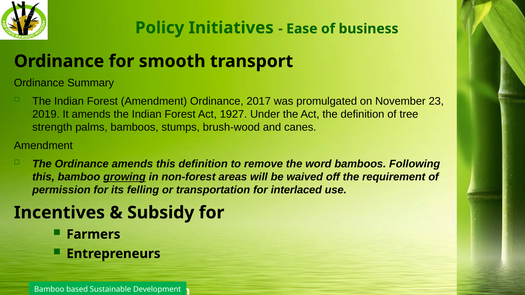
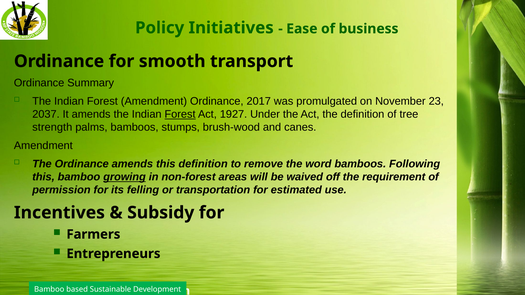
2019: 2019 -> 2037 (46, 114)
Forest underline: none -> present (180, 114)
interlaced: interlaced -> estimated (296, 190)
